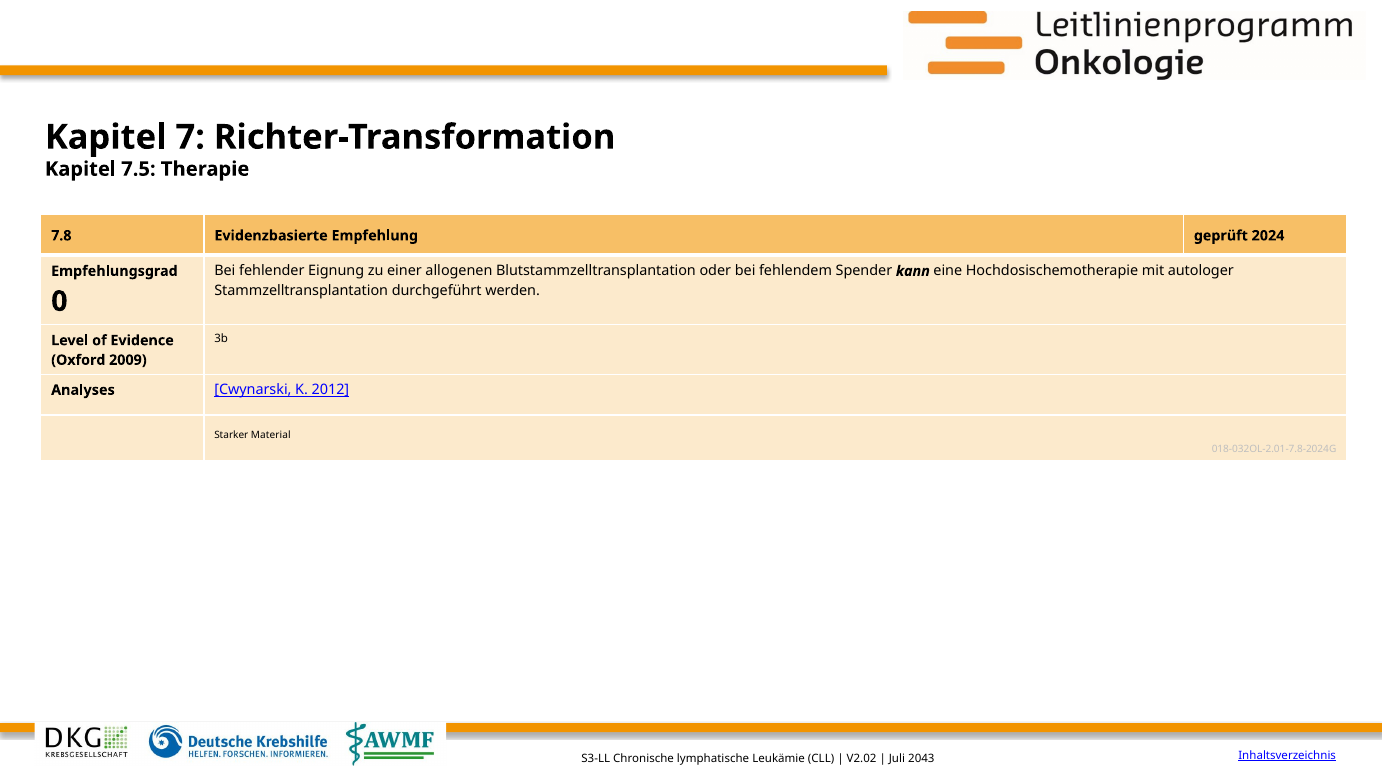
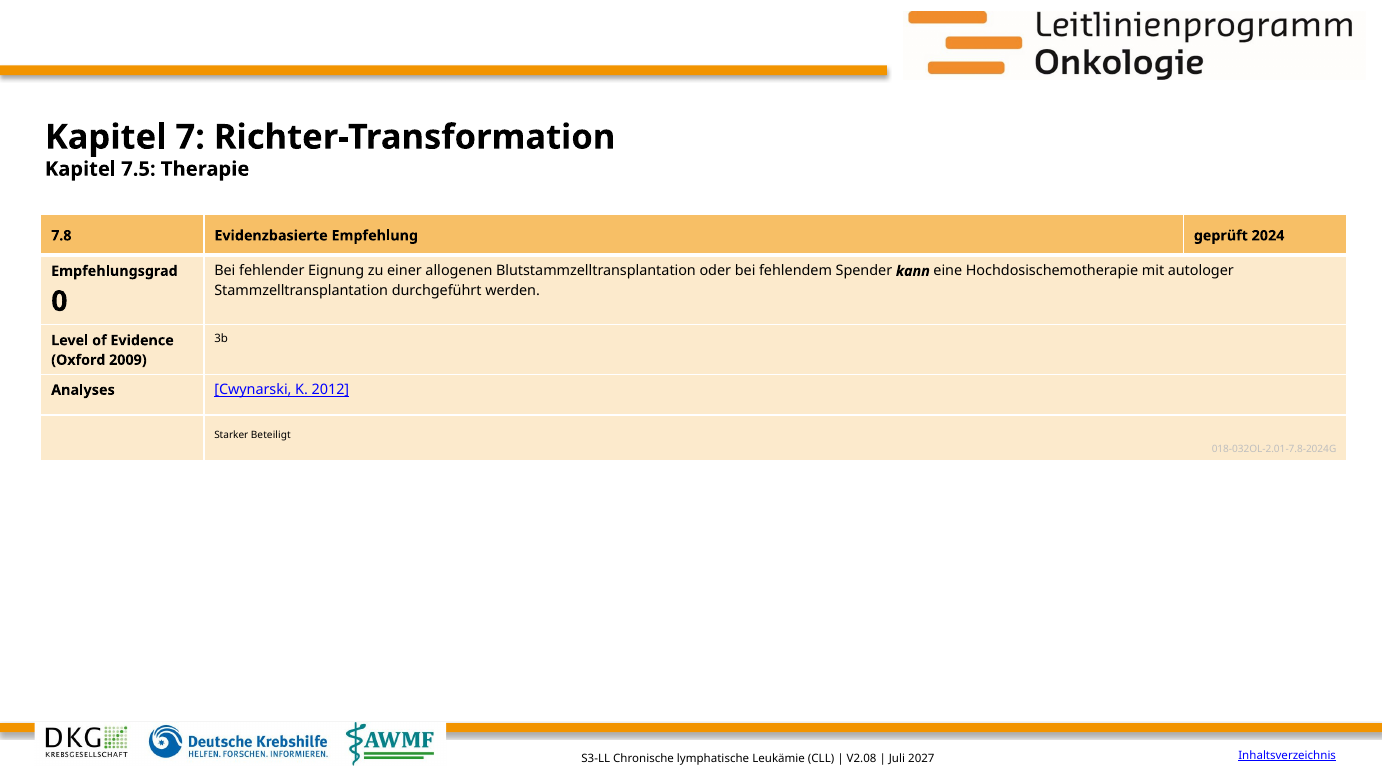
Material: Material -> Beteiligt (271, 435)
V2.02: V2.02 -> V2.08 (862, 758)
2043: 2043 -> 2027 (921, 758)
